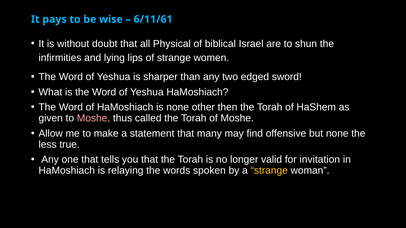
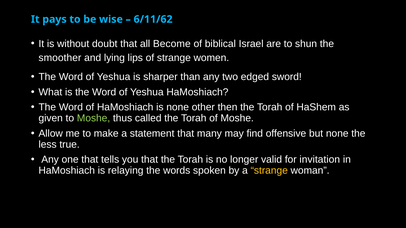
6/11/61: 6/11/61 -> 6/11/62 (153, 19)
Physical: Physical -> Become (172, 44)
infirmities: infirmities -> smoother (60, 58)
Moshe colour: pink -> light green (94, 118)
